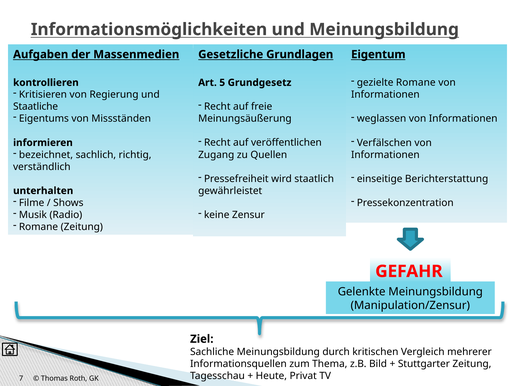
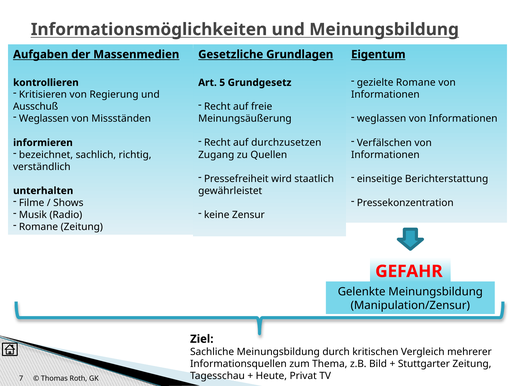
Staatliche: Staatliche -> Ausschuß (36, 107)
Eigentums: Eigentums -> Weglassen (44, 119)
veröffentlichen: veröffentlichen -> durchzusetzen (286, 143)
